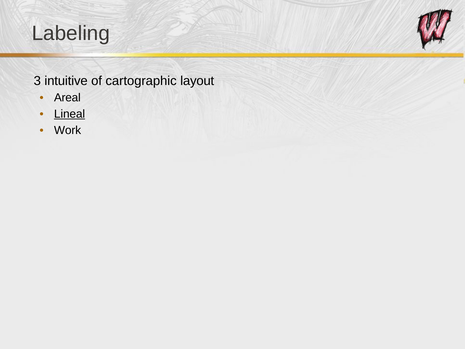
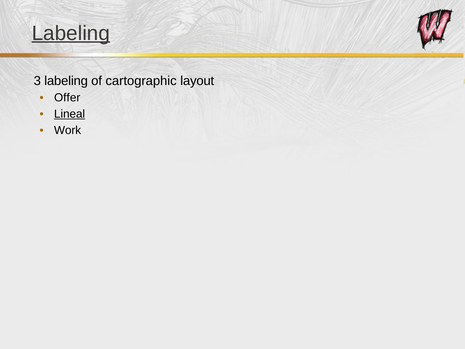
Labeling underline: none -> present (71, 33)
3 intuitive: intuitive -> labeling (66, 81)
Areal: Areal -> Offer (67, 98)
